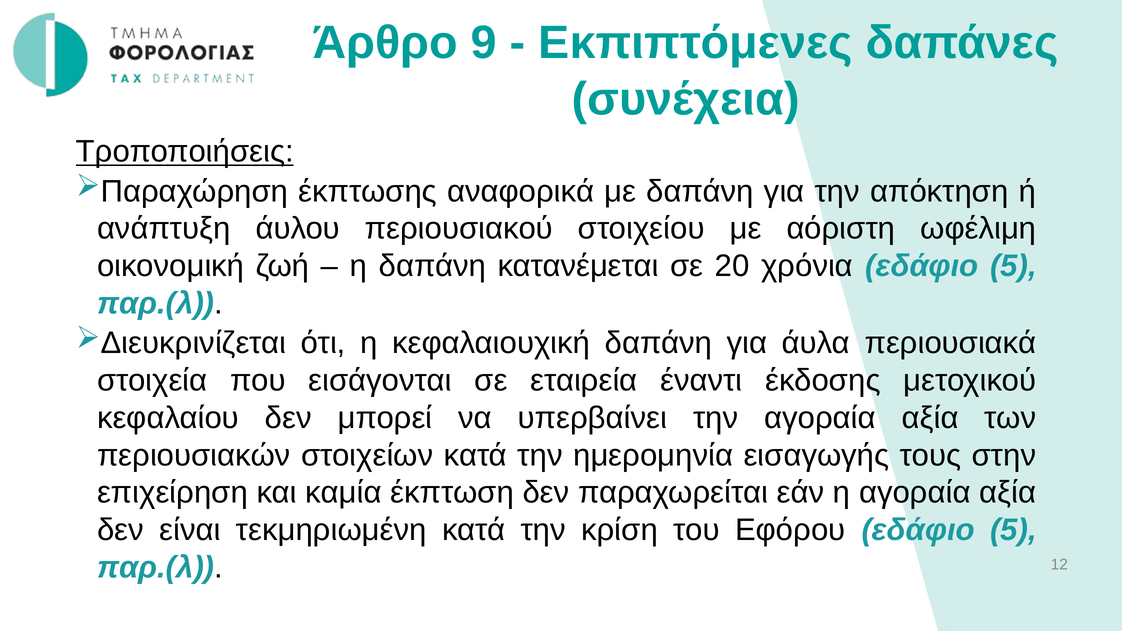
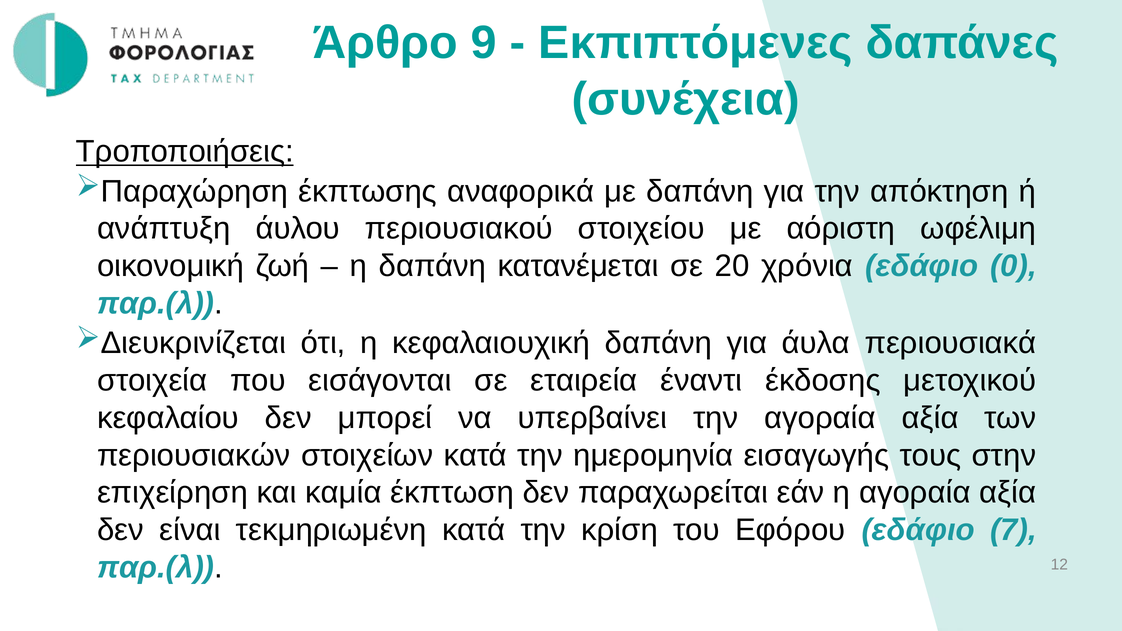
χρόνια εδάφιο 5: 5 -> 0 (1013, 266)
Εφόρου εδάφιο 5: 5 -> 7 (1013, 530)
